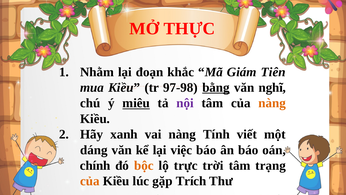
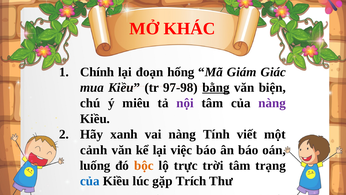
THỰC: THỰC -> KHÁC (189, 29)
Nhằm: Nhằm -> Chính (97, 72)
khắc: khắc -> hống (181, 72)
Tiên: Tiên -> Giác (273, 72)
nghĩ: nghĩ -> biện (272, 87)
miêu underline: present -> none (136, 103)
nàng colour: orange -> purple (272, 103)
dáng: dáng -> cảnh (94, 150)
chính: chính -> luống (95, 165)
của colour: orange -> blue (90, 181)
